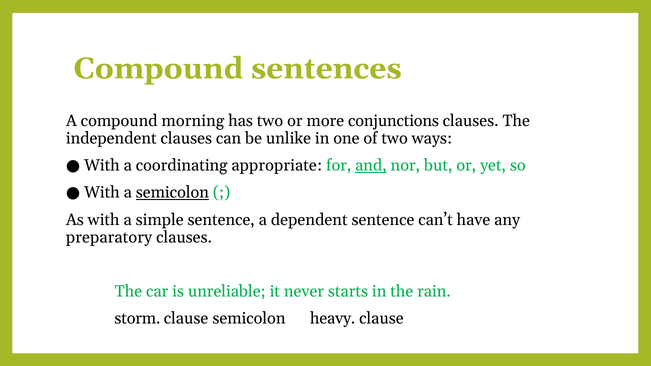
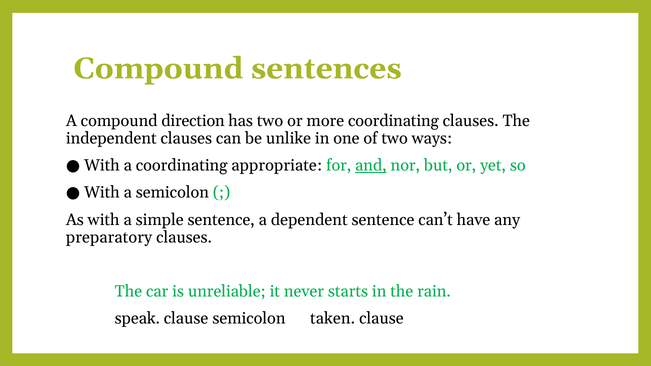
morning: morning -> direction (193, 121)
more conjunctions: conjunctions -> coordinating (393, 121)
semicolon underline: present -> none (172, 193)
storm: storm -> speak (137, 319)
heavy: heavy -> taken (333, 319)
